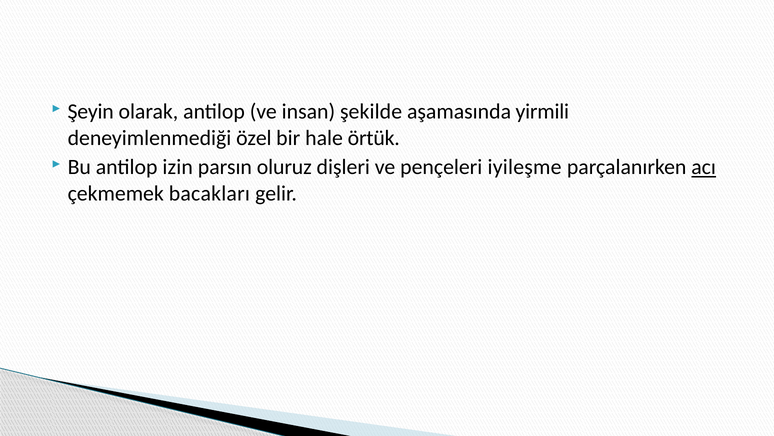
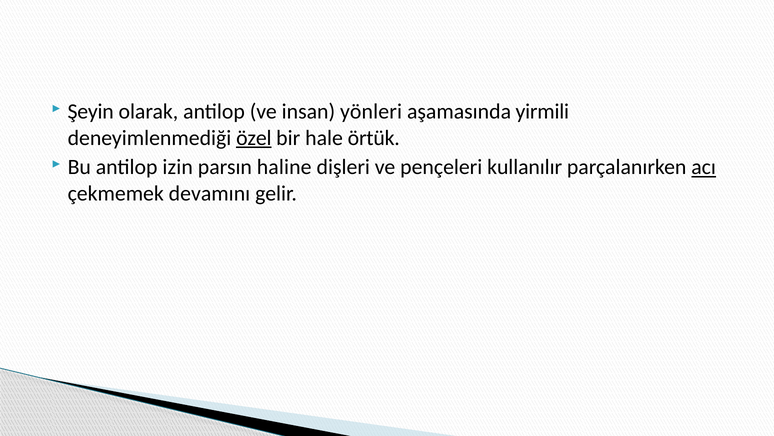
şekilde: şekilde -> yönleri (371, 111)
özel underline: none -> present (254, 138)
oluruz: oluruz -> haline (284, 167)
iyileşme: iyileşme -> kullanılır (525, 167)
bacakları: bacakları -> devamını (209, 193)
